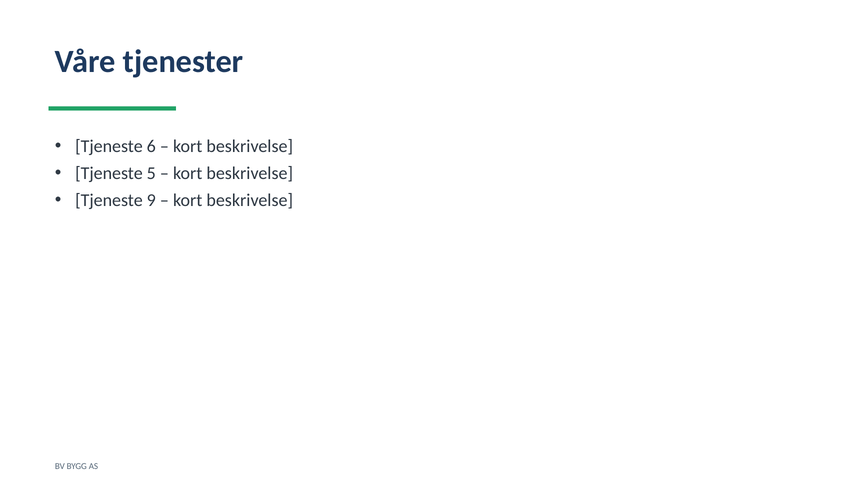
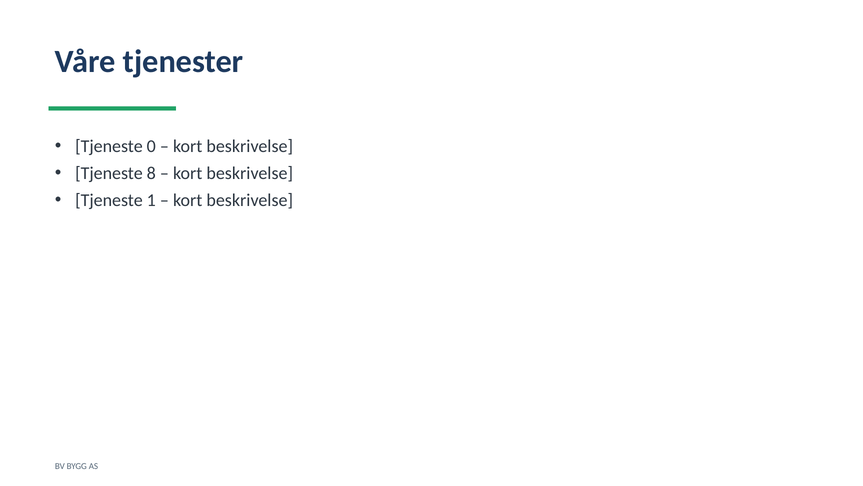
6: 6 -> 0 (151, 146)
5: 5 -> 8 (151, 173)
9: 9 -> 1 (151, 200)
